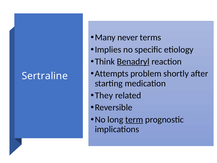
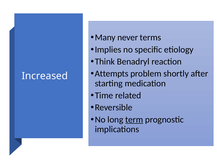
Benadryl underline: present -> none (133, 61)
Sertraline: Sertraline -> Increased (45, 76)
They: They -> Time (104, 95)
